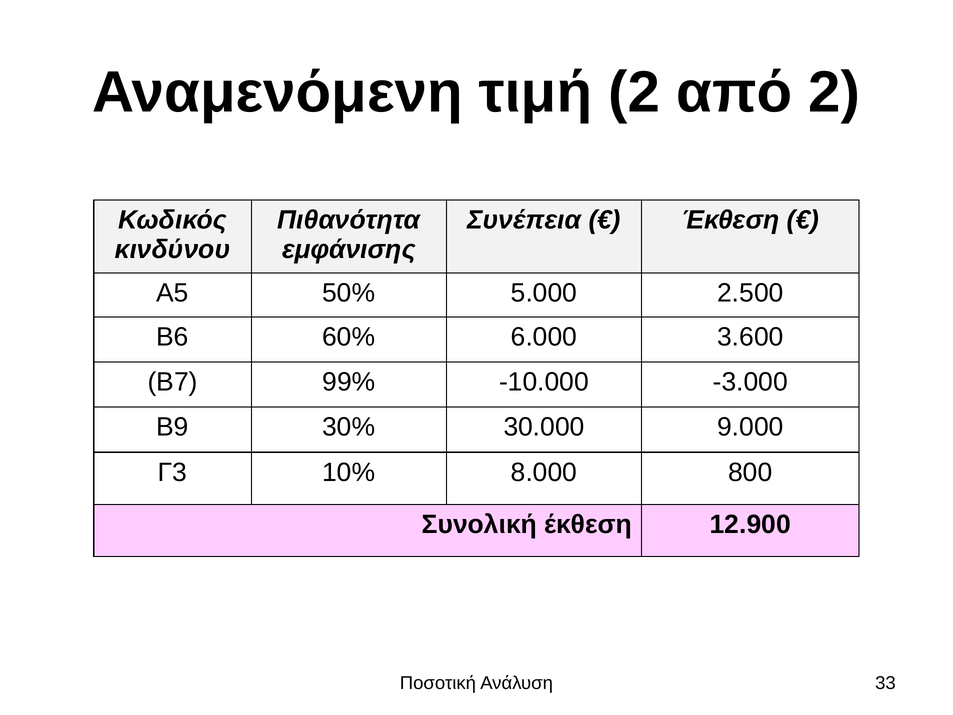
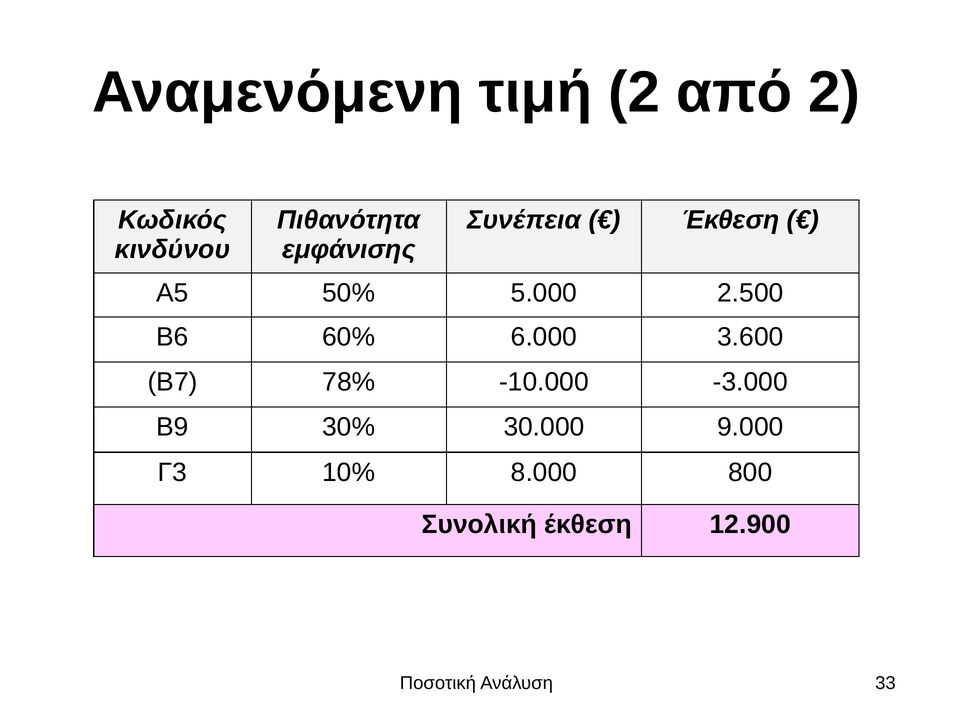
99%: 99% -> 78% (349, 382)
